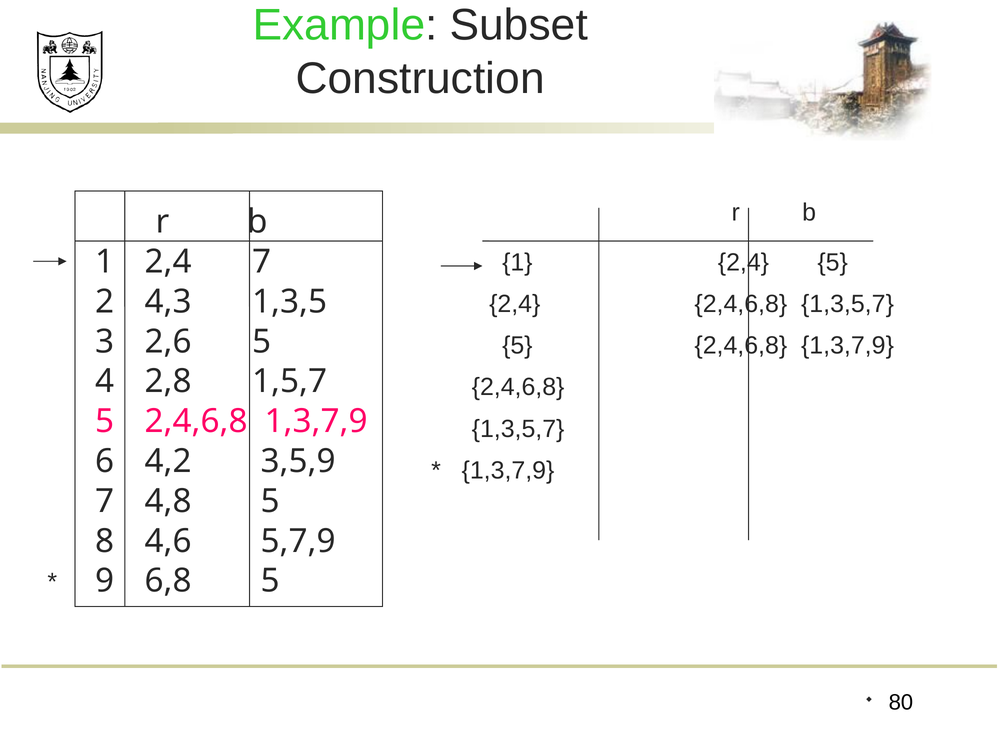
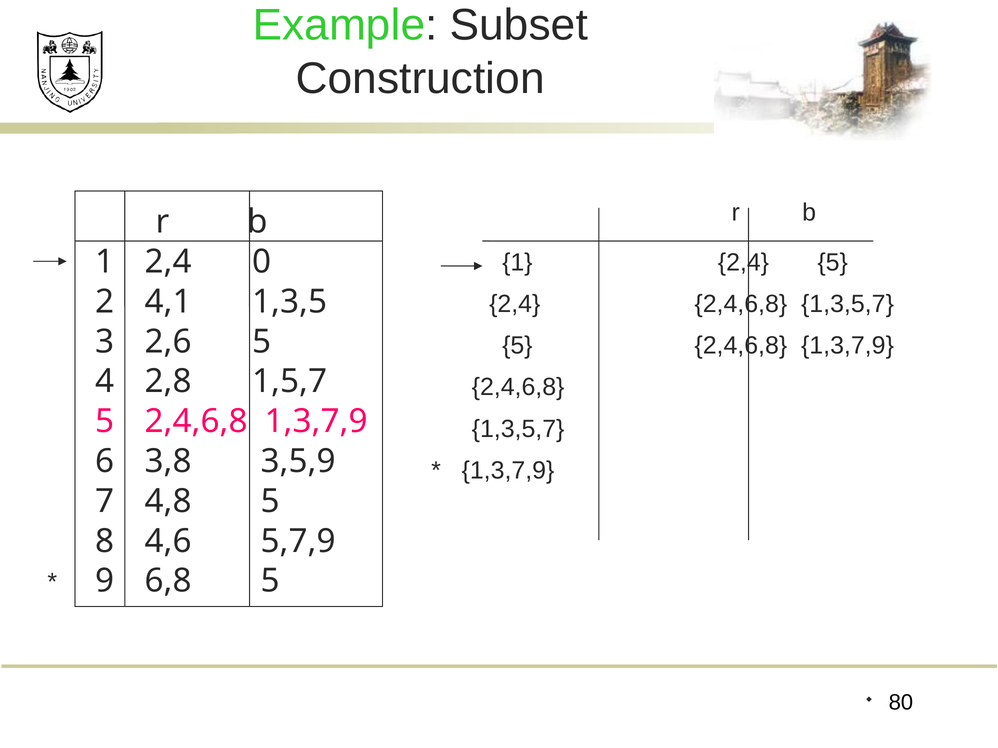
2,4 7: 7 -> 0 (262, 262)
4,3: 4,3 -> 4,1 (168, 302)
4,2: 4,2 -> 3,8 (168, 462)
